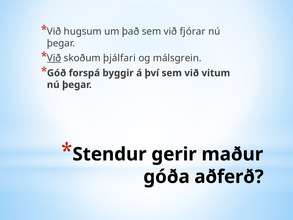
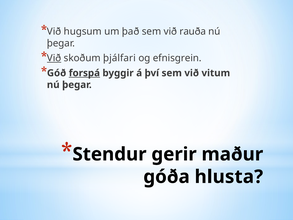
fjórar: fjórar -> rauða (193, 31)
málsgrein: málsgrein -> efnisgrein (177, 58)
forspá underline: none -> present (84, 73)
aðferð: aðferð -> hlusta (229, 177)
